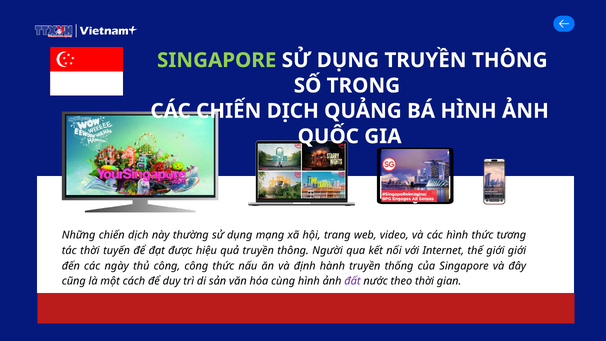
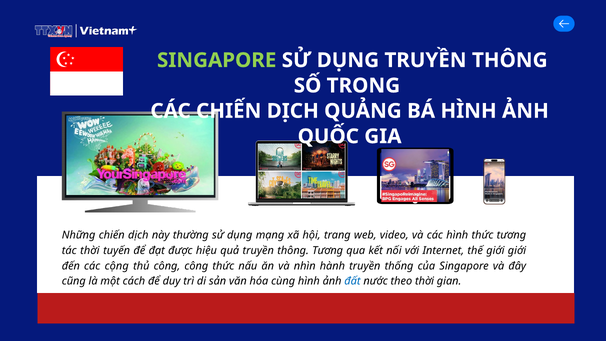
thông Người: Người -> Tương (328, 251)
ngày: ngày -> cộng (117, 266)
định: định -> nhìn (305, 266)
đất colour: purple -> blue (352, 281)
